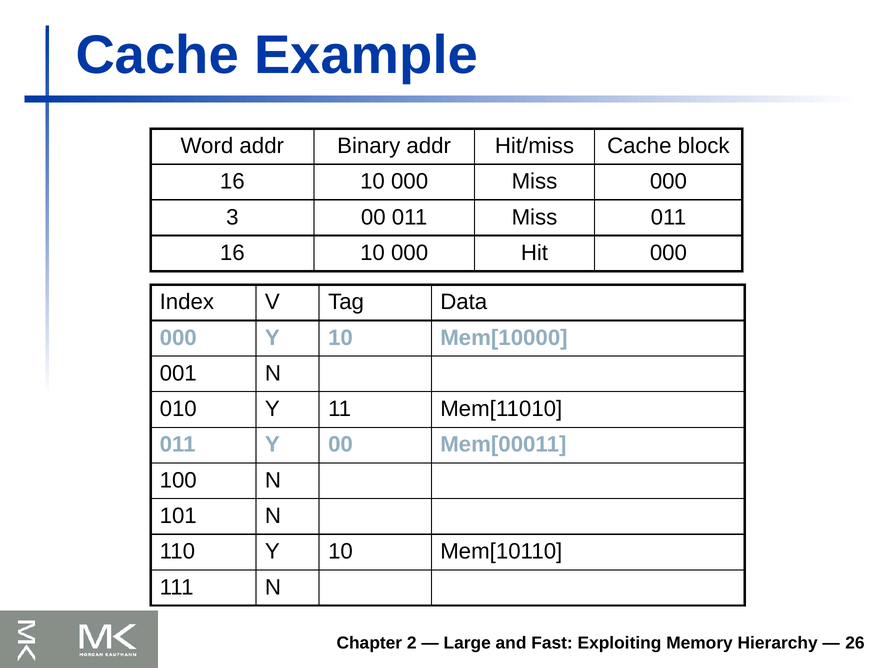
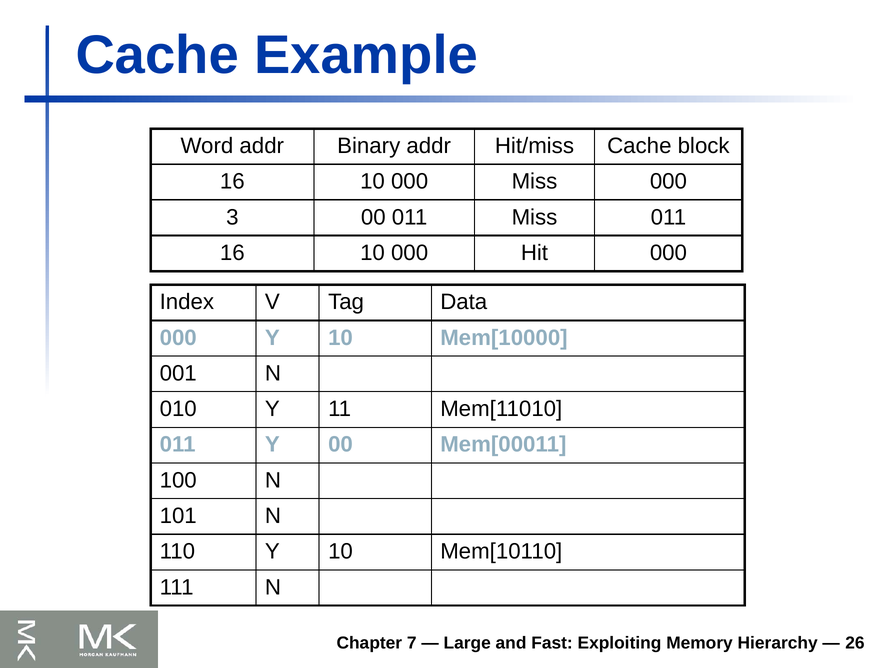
2: 2 -> 7 (412, 643)
